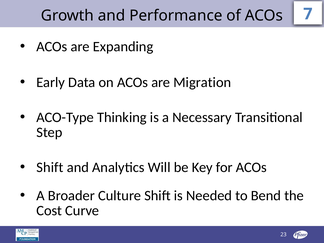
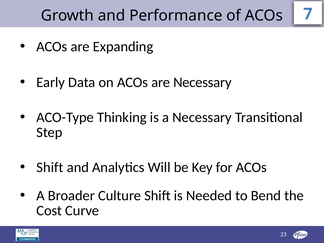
are Migration: Migration -> Necessary (202, 82)
